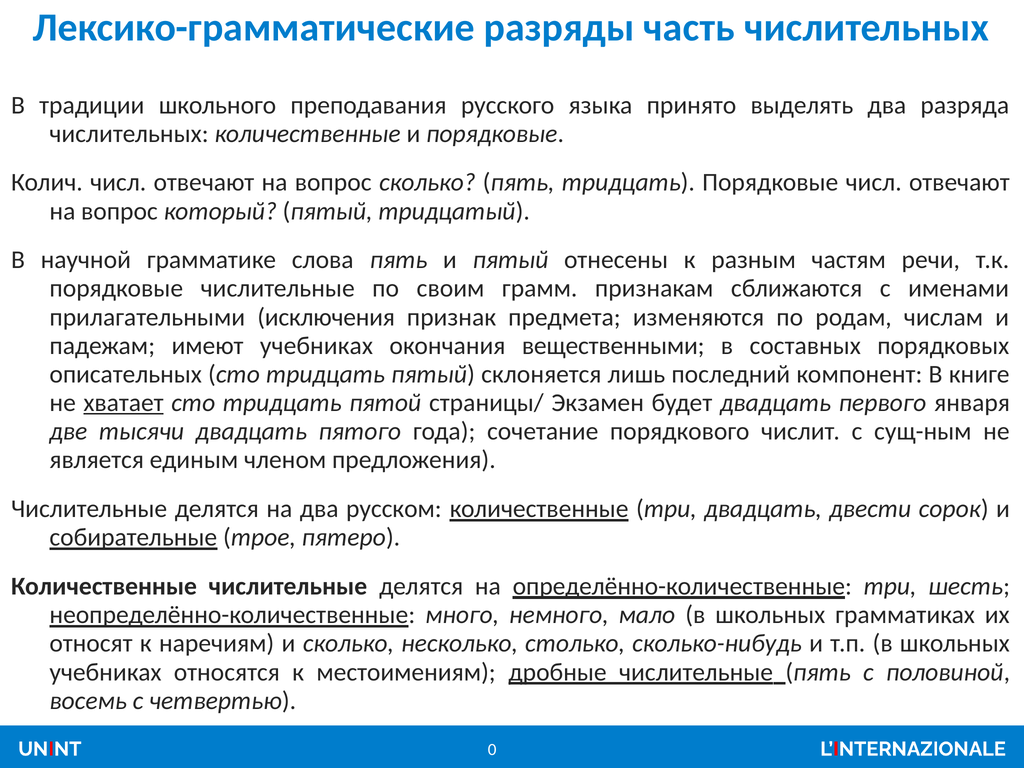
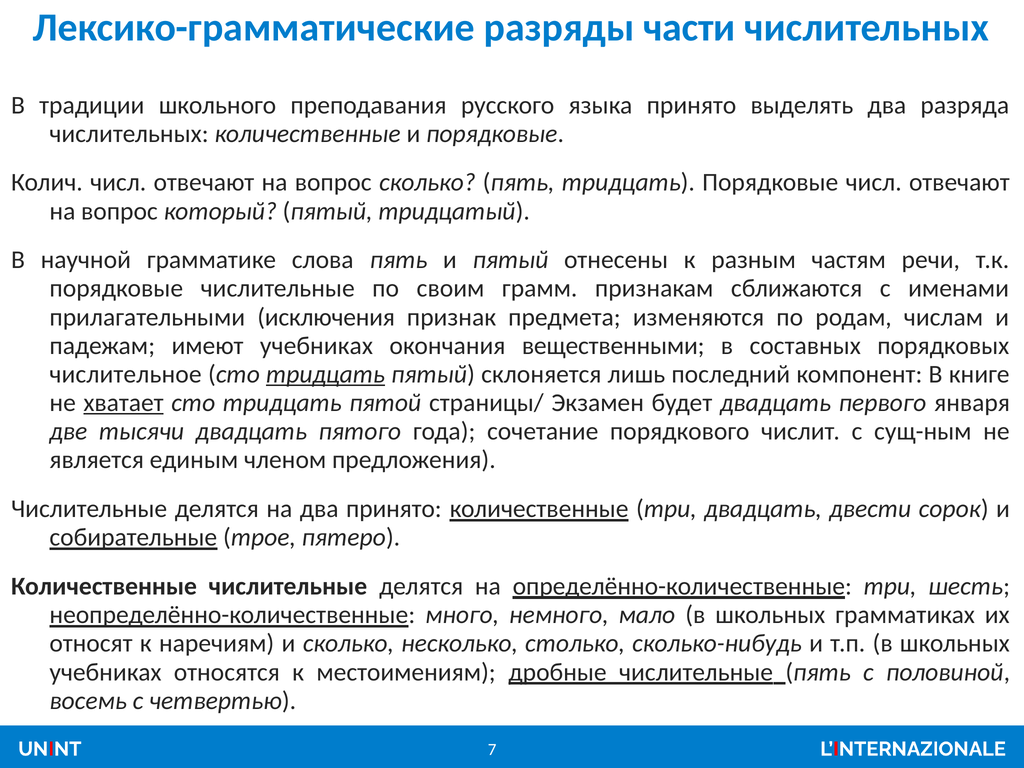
часть: часть -> части (689, 27)
описательных: описательных -> числительное (126, 374)
тридцать underline: none -> present (325, 374)
два русском: русском -> принято (394, 509)
0: 0 -> 7 (492, 750)
